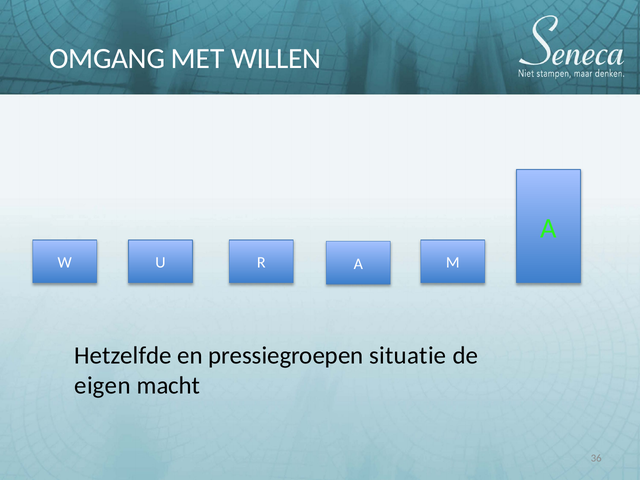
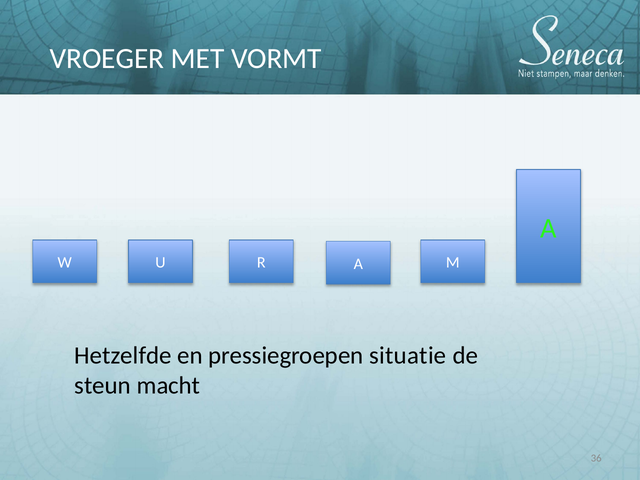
OMGANG: OMGANG -> VROEGER (107, 59)
WILLEN: WILLEN -> VORMT (276, 59)
eigen: eigen -> steun (103, 385)
